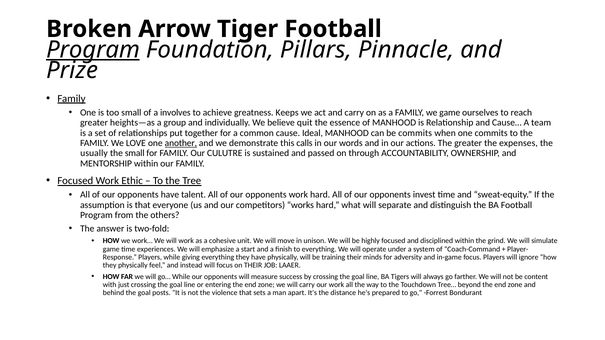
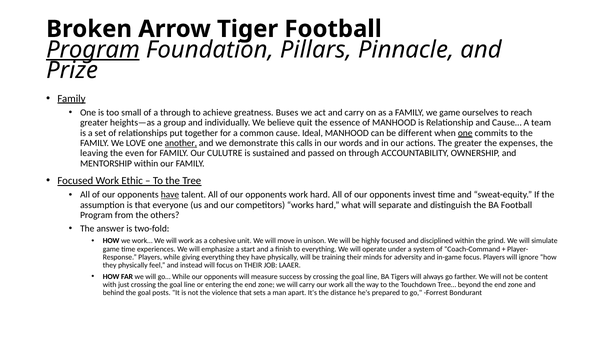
a involves: involves -> through (175, 113)
Keeps: Keeps -> Buses (287, 113)
be commits: commits -> different (415, 133)
one underline: none -> present (465, 133)
usually: usually -> leaving (94, 153)
the small: small -> even (135, 153)
have underline: none -> present (170, 195)
